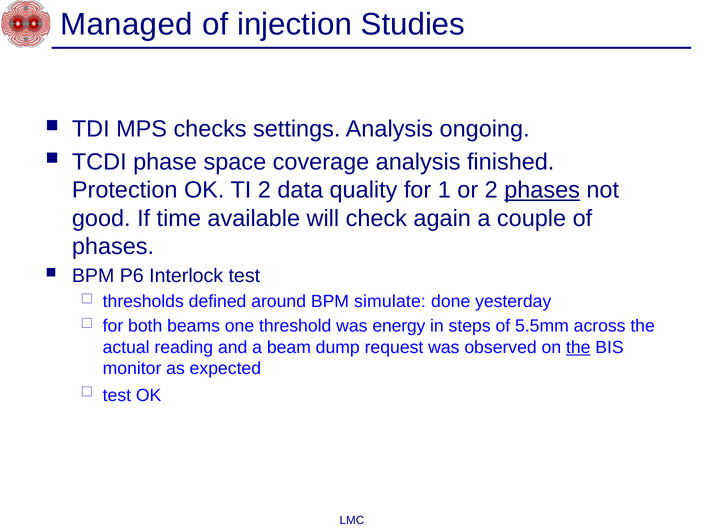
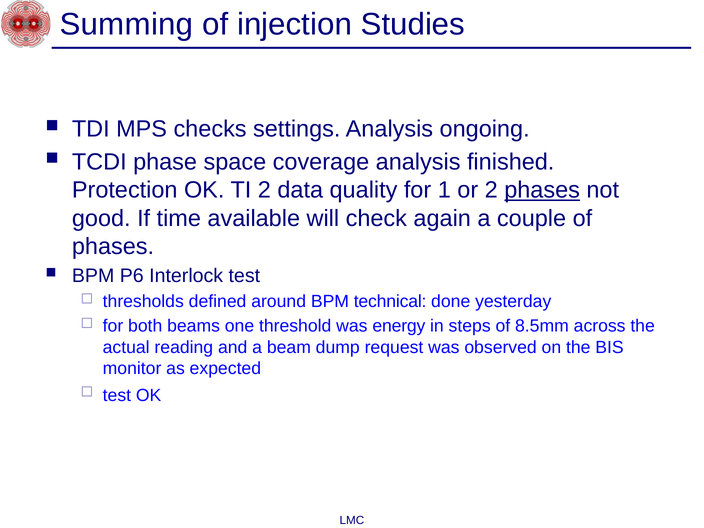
Managed: Managed -> Summing (127, 24)
simulate: simulate -> technical (390, 302)
5.5mm: 5.5mm -> 8.5mm (542, 326)
the underline: present -> none (578, 347)
